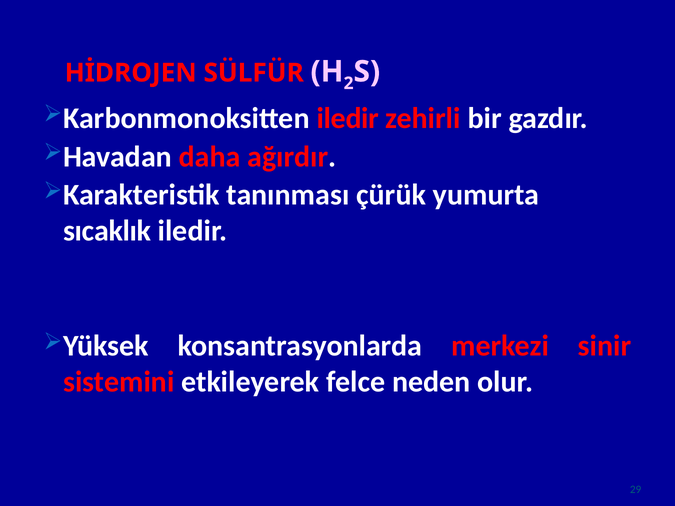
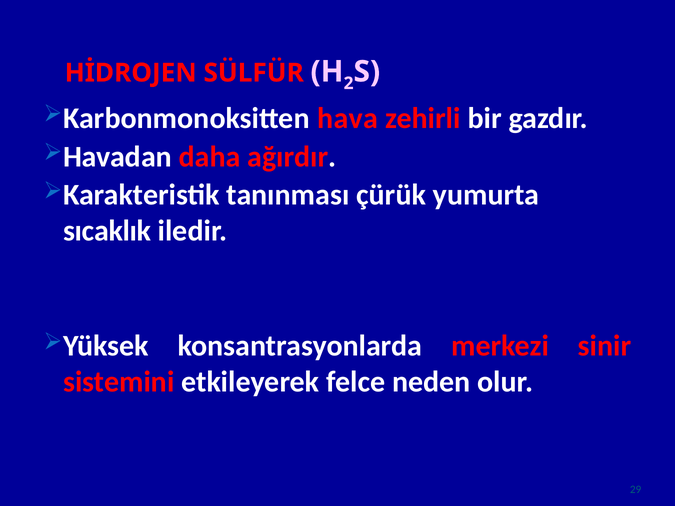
iledir: iledir -> hava (348, 118)
